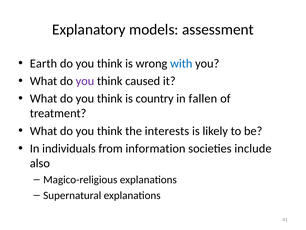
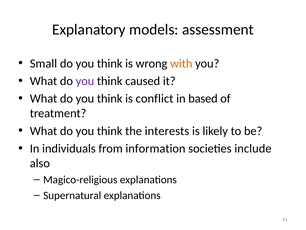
Earth: Earth -> Small (43, 63)
with colour: blue -> orange (181, 63)
country: country -> conflict (155, 98)
fallen: fallen -> based (203, 98)
